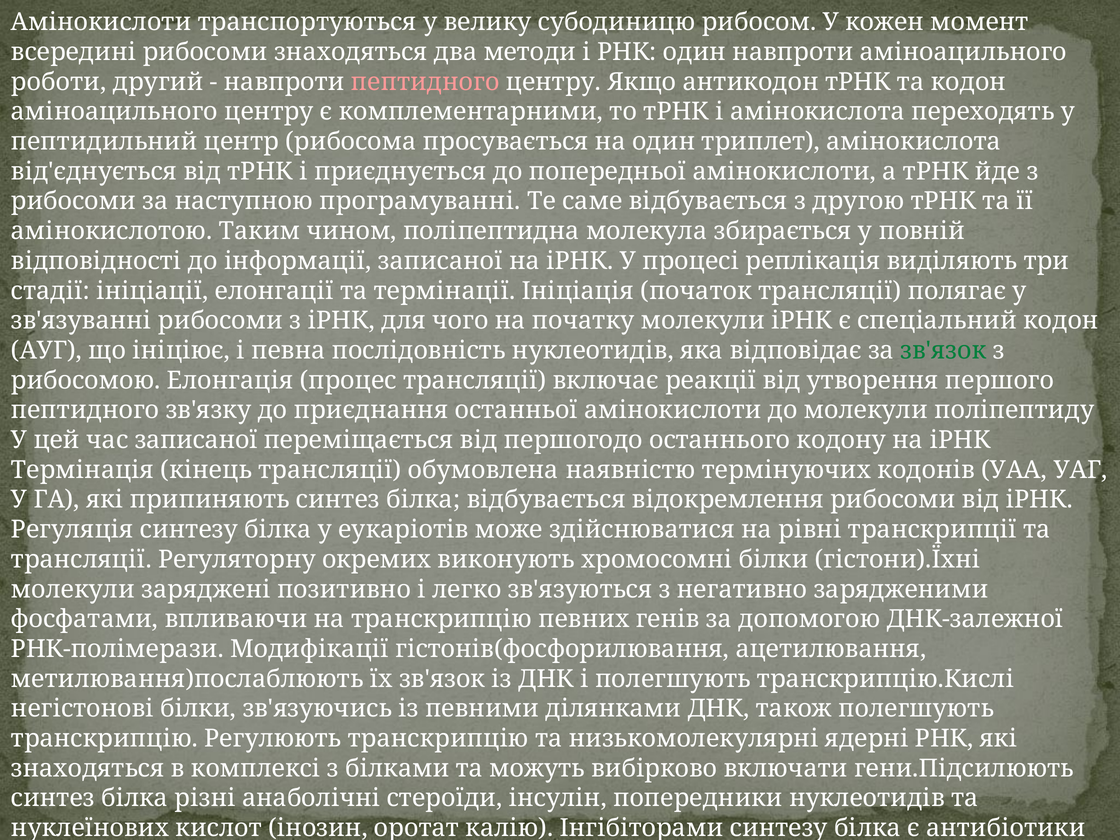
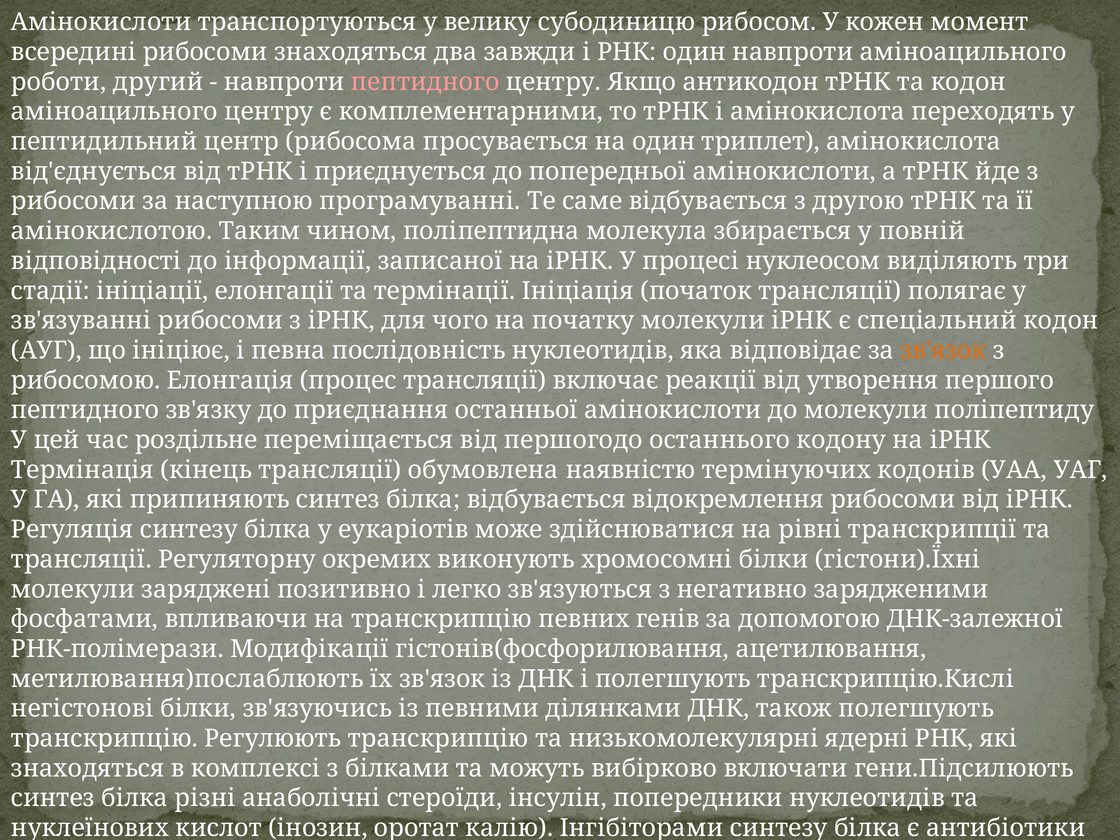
методи: методи -> завжди (530, 52)
реплікація: реплікація -> нуклеосом (813, 261)
зв'язок colour: green -> orange (943, 351)
час записаної: записаної -> роздільне (196, 440)
